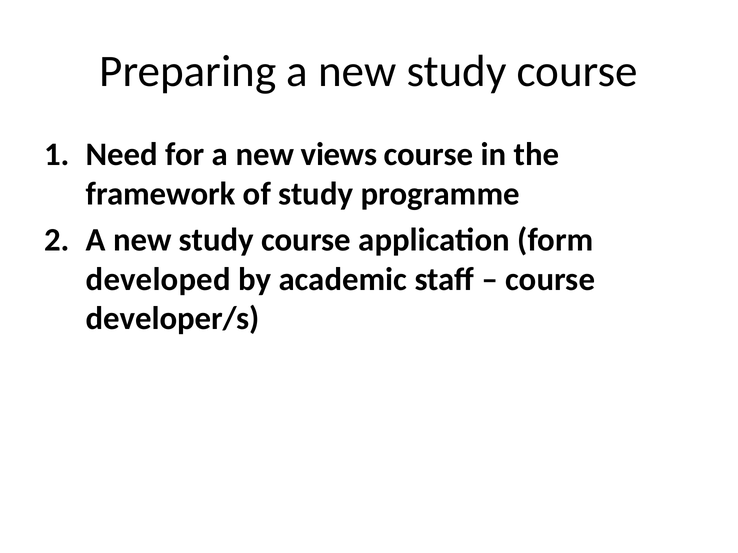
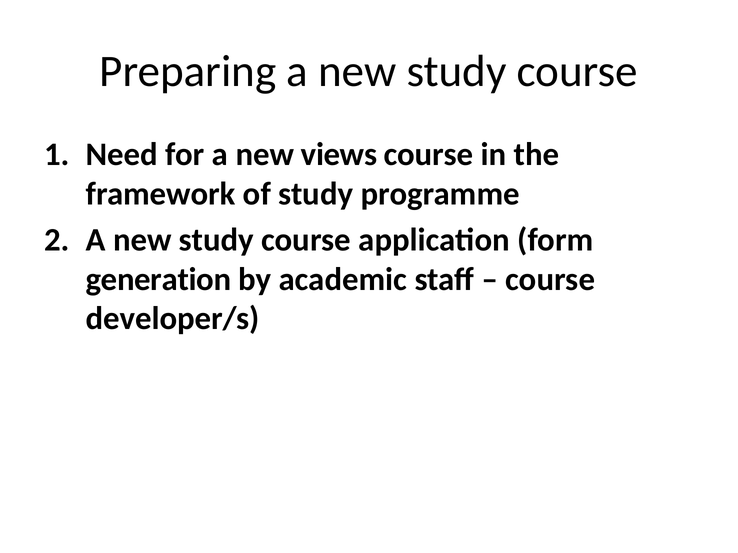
developed: developed -> generation (158, 279)
